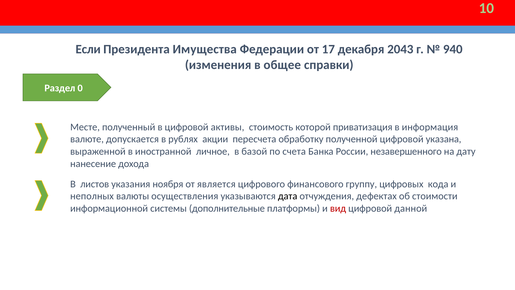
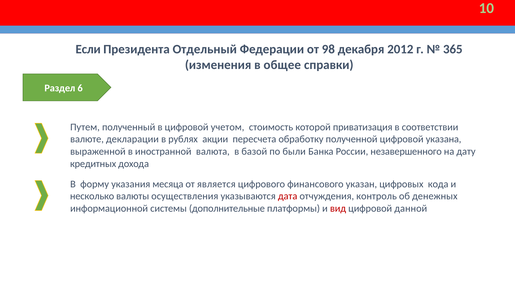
Имущества: Имущества -> Отдельный (205, 49)
17: 17 -> 98 (328, 49)
2043: 2043 -> 2012 (400, 49)
940: 940 -> 365 (453, 49)
0: 0 -> 6 (80, 88)
Месте: Месте -> Путем (85, 127)
активы: активы -> учетом (228, 127)
информация: информация -> соответствии (430, 127)
допускается: допускается -> декларации (132, 139)
личное: личное -> валюта (213, 151)
счета: счета -> были (294, 151)
нанесение: нанесение -> кредитных (93, 164)
листов: листов -> форму (95, 184)
ноября: ноября -> месяца (168, 184)
группу: группу -> указан (361, 184)
неполных: неполных -> несколько (92, 196)
дата colour: black -> red (288, 196)
дефектах: дефектах -> контроль (377, 196)
стоимости: стоимости -> денежных (435, 196)
